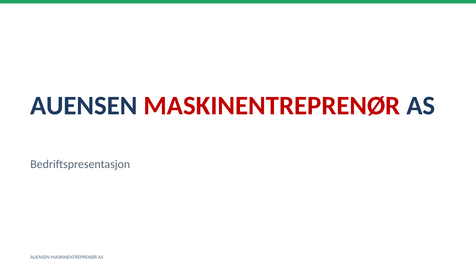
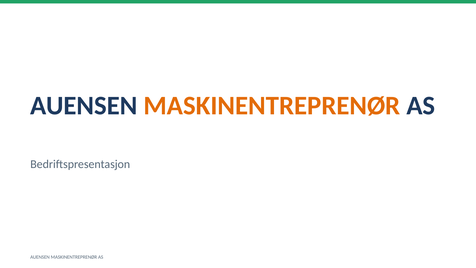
MASKINENTREPRENØR colour: red -> orange (272, 106)
